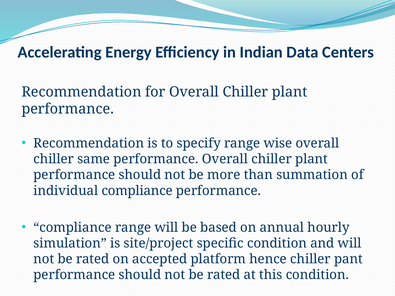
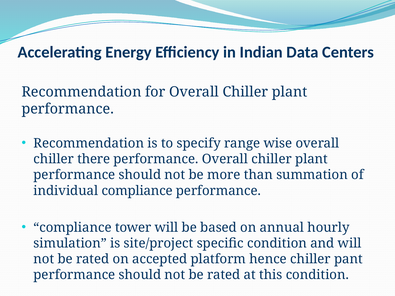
same: same -> there (94, 159)
compliance range: range -> tower (133, 228)
